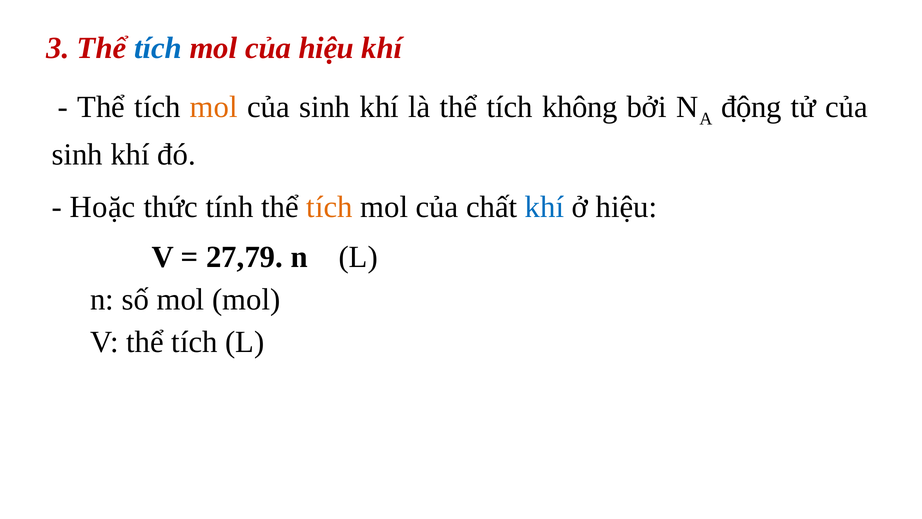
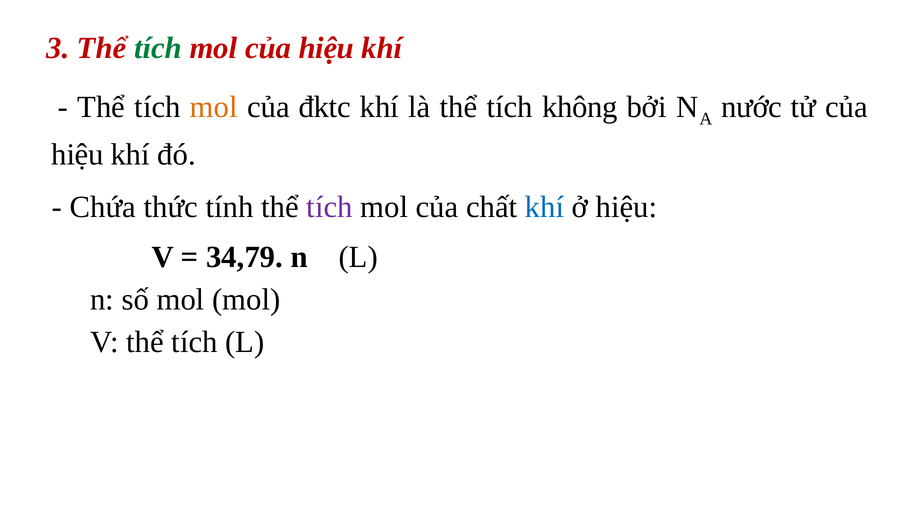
tích colour: blue -> green (158, 48)
sinh: sinh -> đktc (325, 107)
động: động -> nước (752, 107)
sinh: sinh -> hiệu (77, 154)
Hoặc: Hoặc -> Chứa (103, 207)
tích colour: orange -> purple (330, 207)
27,79: 27,79 -> 34,79 (245, 257)
